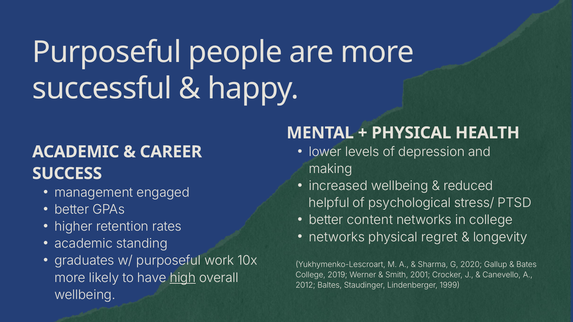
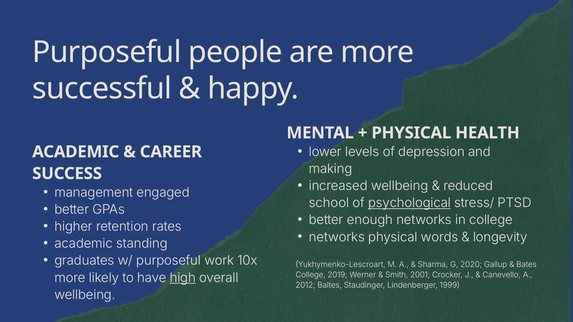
helpful: helpful -> school (329, 203)
psychological underline: none -> present (409, 203)
content: content -> enough (370, 220)
regret: regret -> words (440, 237)
